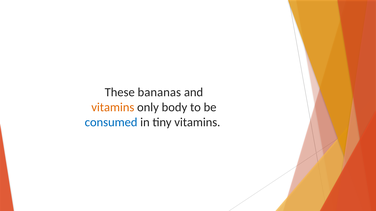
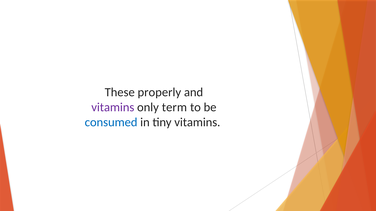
bananas: bananas -> properly (159, 92)
vitamins colour: orange -> purple (113, 107)
body: body -> term (174, 107)
